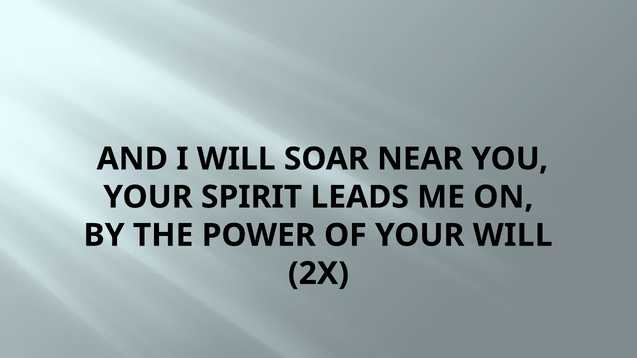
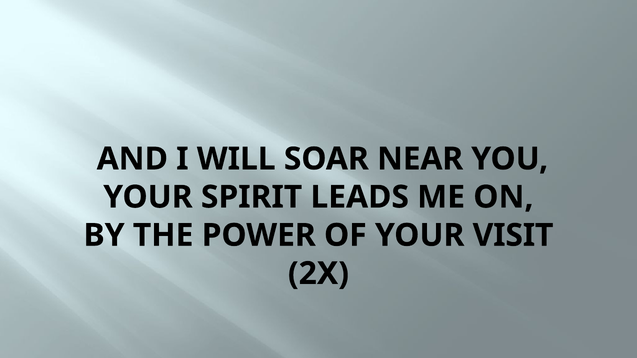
YOUR WILL: WILL -> VISIT (513, 235)
